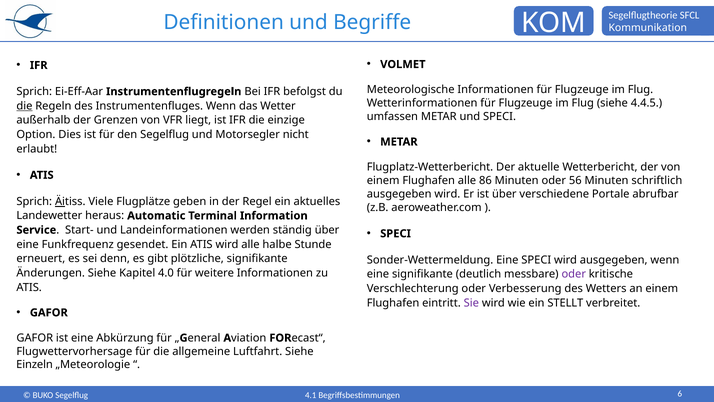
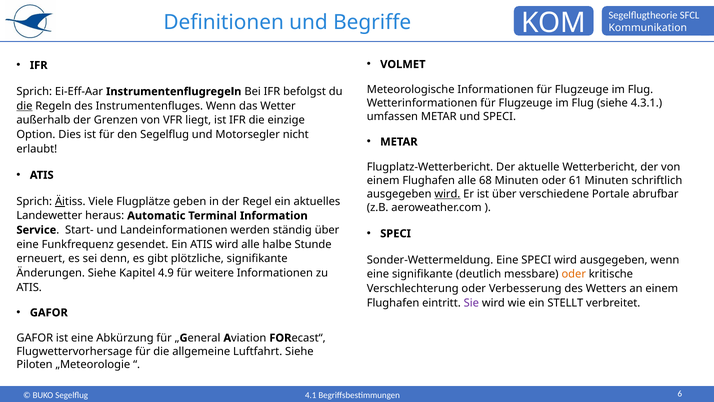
4.4.5: 4.4.5 -> 4.3.1 (646, 103)
86: 86 -> 68 (485, 180)
56: 56 -> 61 (575, 180)
wird underline: none -> present (447, 194)
4.0: 4.0 -> 4.9 (166, 273)
oder colour: purple -> orange (574, 274)
Einzeln: Einzeln -> Piloten (34, 364)
